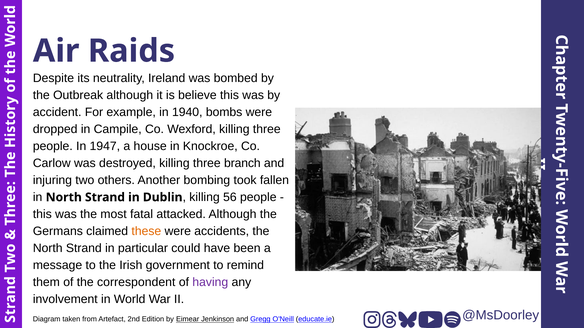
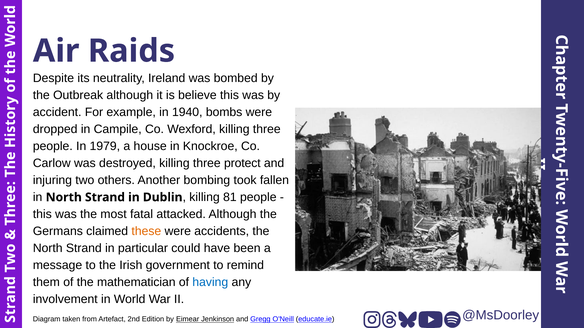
1947: 1947 -> 1979 (105, 146)
branch: branch -> protect (242, 163)
56: 56 -> 81 (230, 198)
correspondent: correspondent -> mathematician (136, 283)
having colour: purple -> blue (210, 283)
